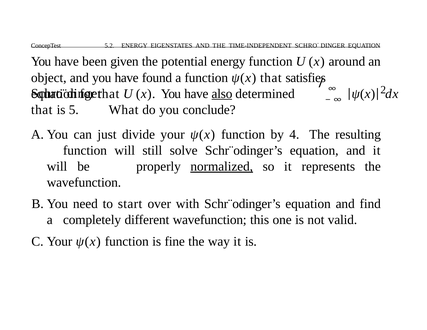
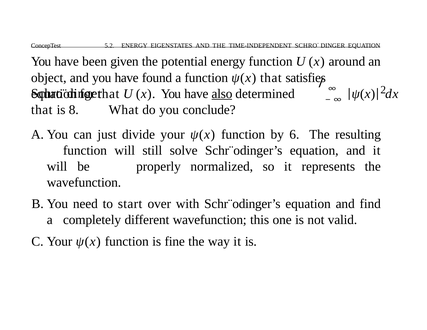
5: 5 -> 8 (74, 110)
4: 4 -> 6 (294, 134)
normalized underline: present -> none (222, 166)
